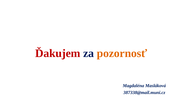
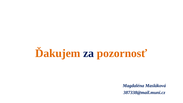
Ďakujem colour: red -> orange (58, 53)
